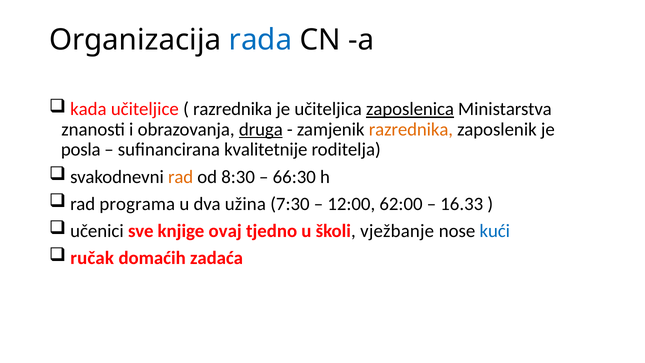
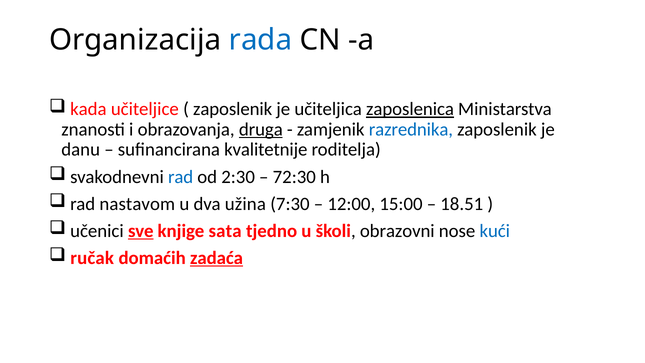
razrednika: razrednika -> zaposlenik (233, 109)
razrednika colour: orange -> blue (411, 129)
posla: posla -> danu (81, 150)
rad colour: orange -> blue (181, 177)
8:30: 8:30 -> 2:30 (238, 177)
66:30: 66:30 -> 72:30 (294, 177)
programa: programa -> nastavom (137, 204)
62:00: 62:00 -> 15:00 (401, 204)
16.33: 16.33 -> 18.51 (462, 204)
sve underline: none -> present (141, 231)
ovaj: ovaj -> sata (225, 231)
vježbanje: vježbanje -> obrazovni (397, 231)
zadaća underline: none -> present (216, 258)
